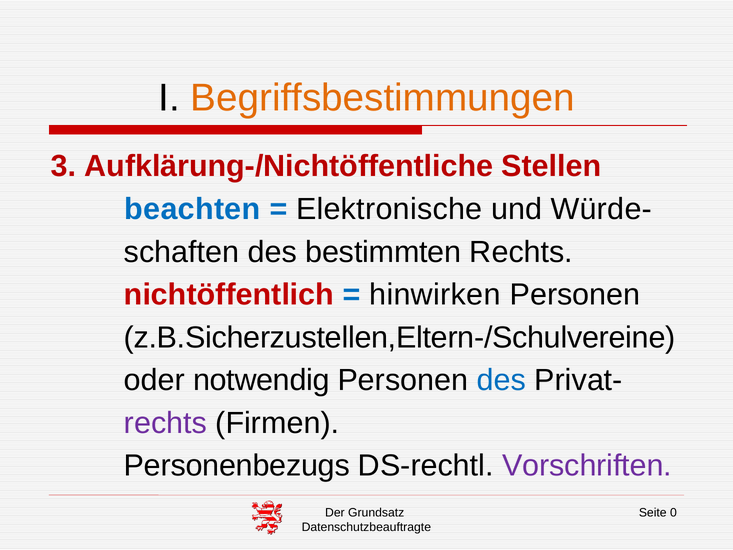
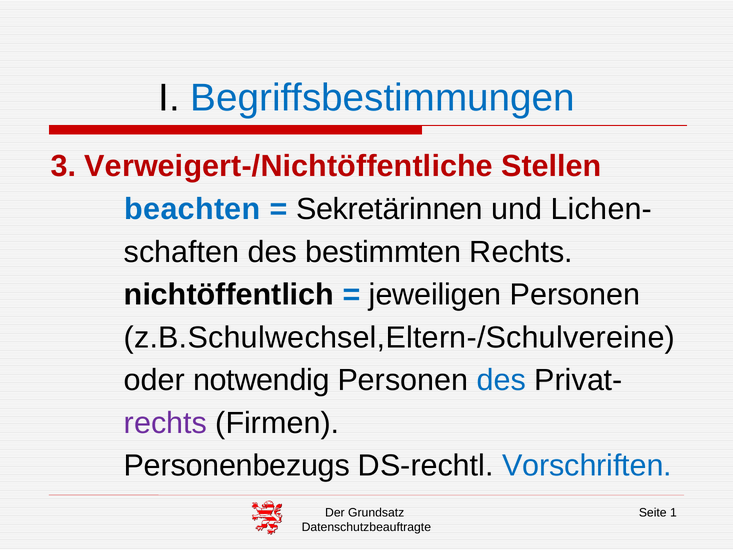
Begriffsbestimmungen colour: orange -> blue (383, 98)
Aufklärung-/Nichtöffentliche: Aufklärung-/Nichtöffentliche -> Verweigert-/Nichtöffentliche (289, 166)
Elektronische: Elektronische -> Sekretärinnen (389, 209)
Würde-: Würde- -> Lichen- (601, 209)
nichtöffentlich colour: red -> black (229, 295)
hinwirken: hinwirken -> jeweiligen (435, 295)
z.B.Sicherzustellen,Eltern-/Schulvereine: z.B.Sicherzustellen,Eltern-/Schulvereine -> z.B.Schulwechsel,Eltern-/Schulvereine (399, 337)
Vorschriften colour: purple -> blue (587, 466)
0: 0 -> 1 (673, 512)
